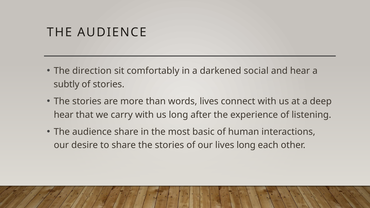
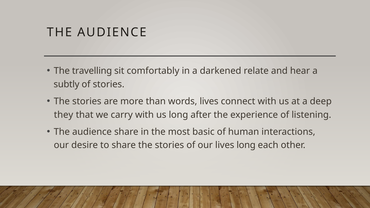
direction: direction -> travelling (92, 71)
social: social -> relate (256, 71)
hear: hear -> they (64, 115)
